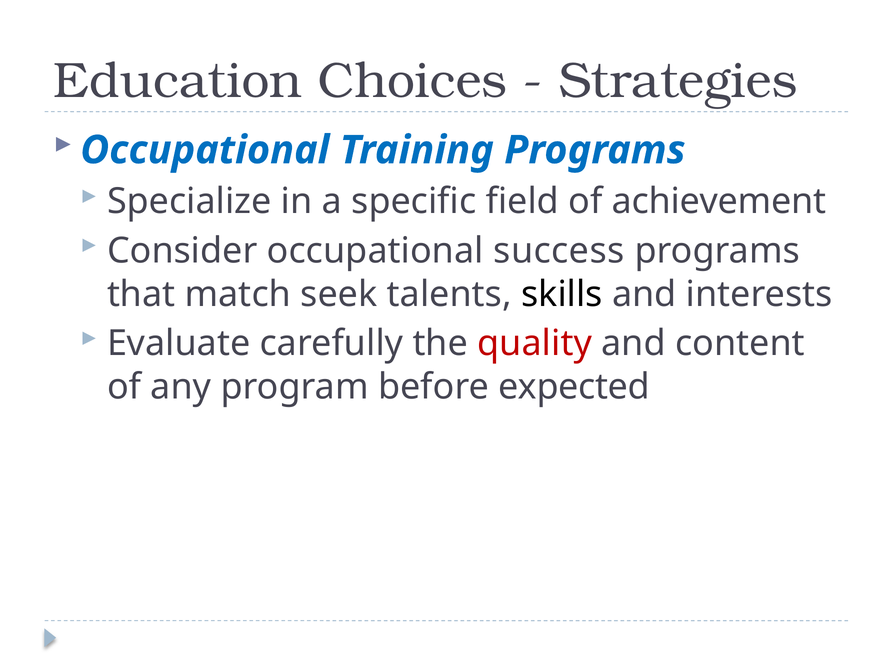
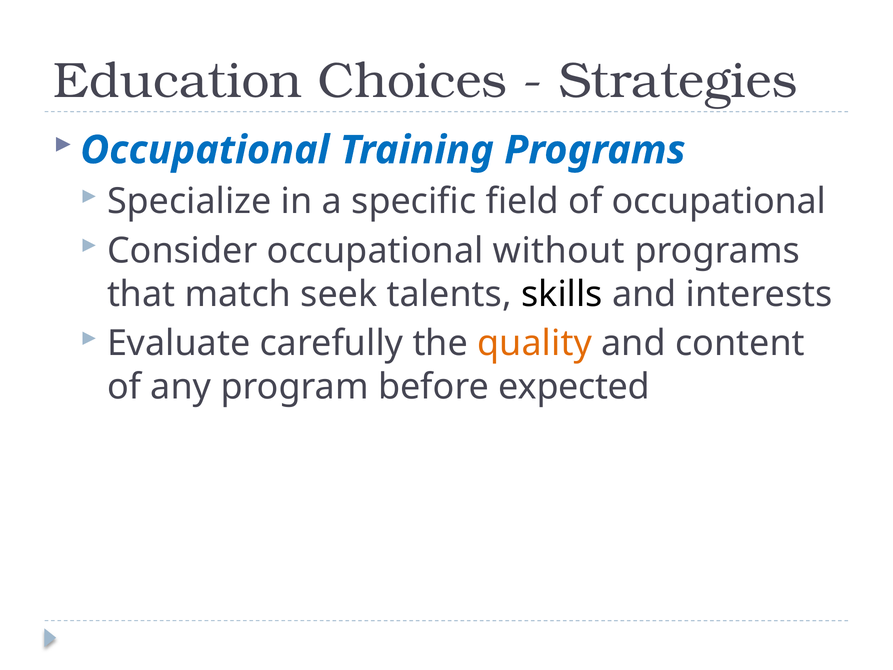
of achievement: achievement -> occupational (719, 201)
success: success -> without (559, 251)
quality colour: red -> orange (535, 343)
